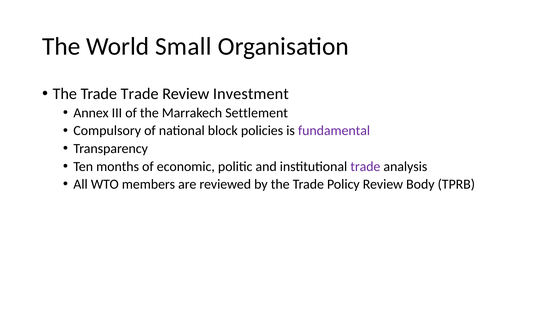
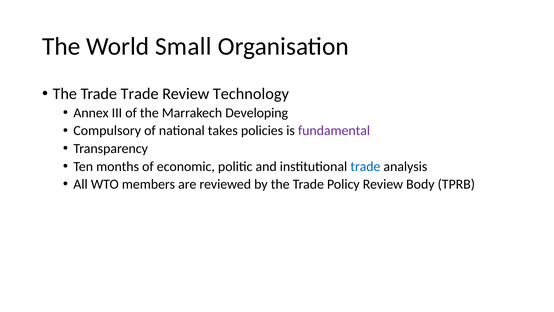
Investment: Investment -> Technology (251, 94)
Settlement: Settlement -> Developing (257, 113)
block: block -> takes (223, 131)
trade colour: purple -> blue (365, 166)
